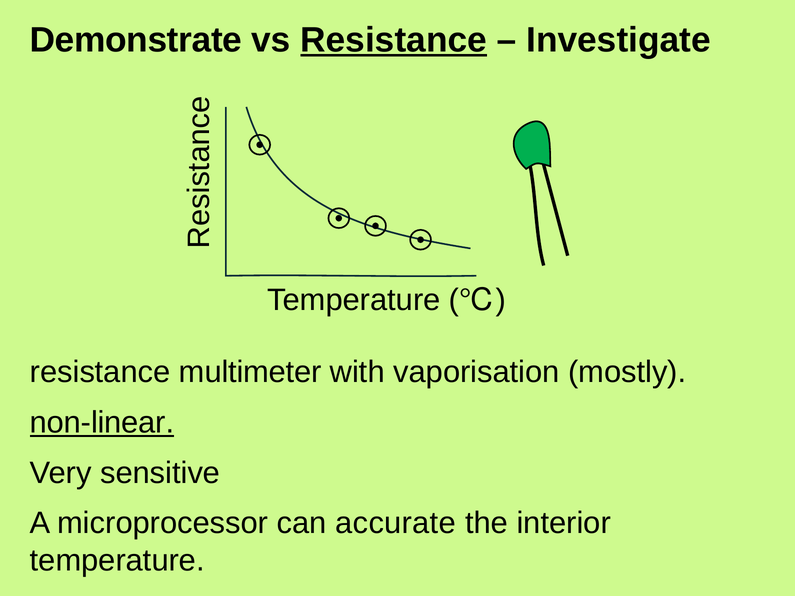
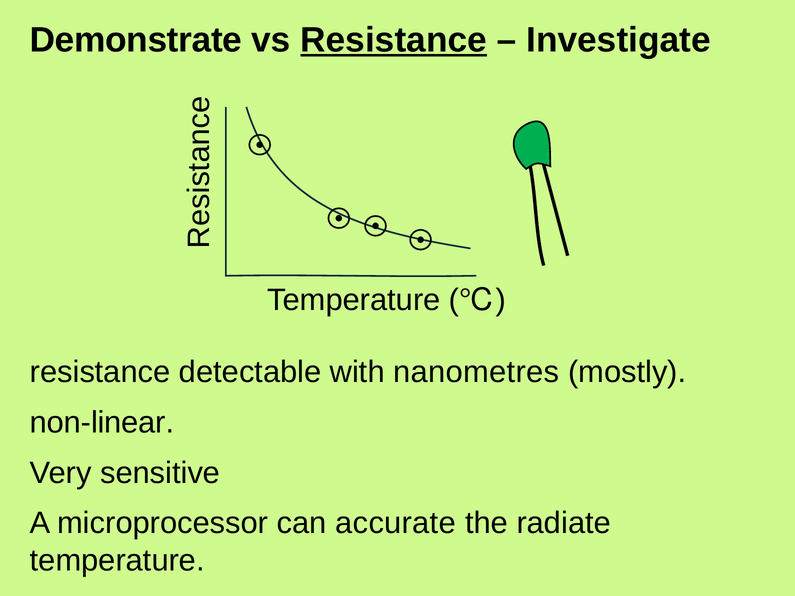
multimeter: multimeter -> detectable (250, 372)
vaporisation: vaporisation -> nanometres (476, 372)
non-linear underline: present -> none (102, 423)
interior: interior -> radiate (564, 523)
